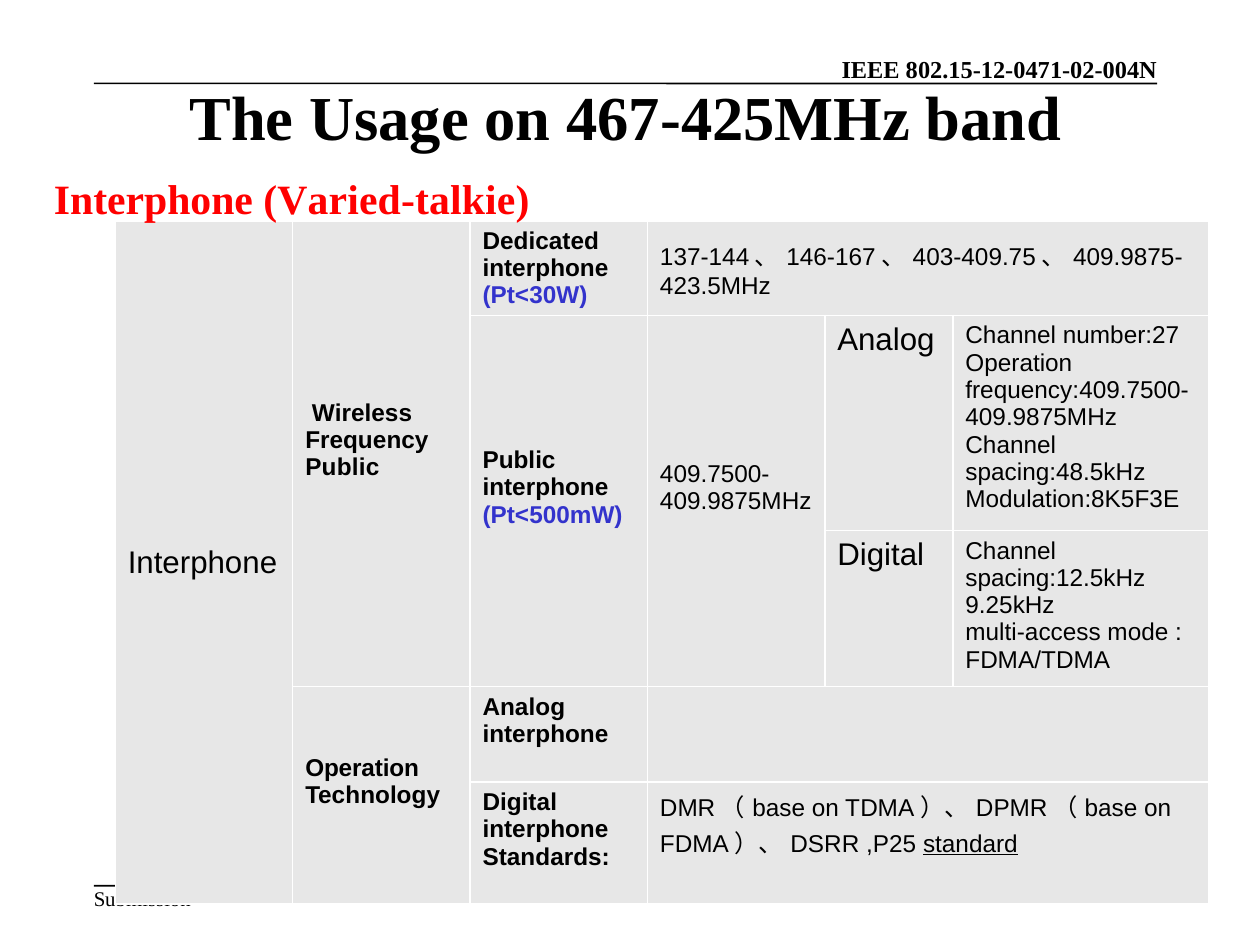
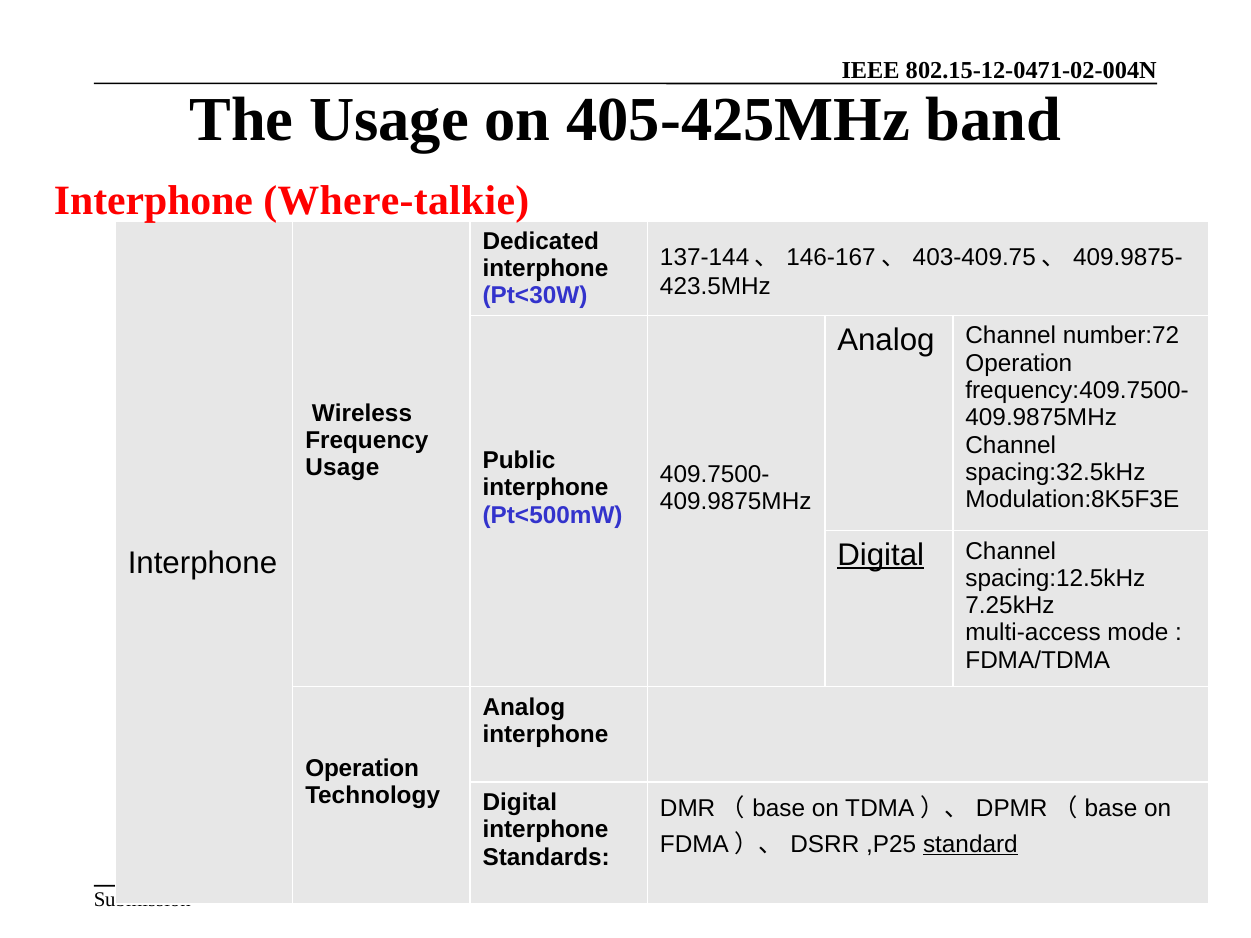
467-425MHz: 467-425MHz -> 405-425MHz (738, 120)
Varied-talkie: Varied-talkie -> Where-talkie (396, 201)
number:27: number:27 -> number:72 (1121, 336)
Public: Public -> Usage (342, 468)
spacing:48.5kHz: spacing:48.5kHz -> spacing:32.5kHz (1055, 473)
Digital underline: none -> present (881, 555)
9.25kHz: 9.25kHz -> 7.25kHz (1010, 606)
